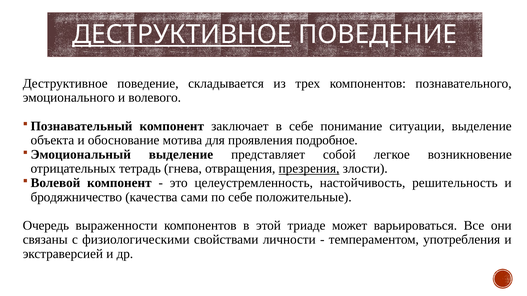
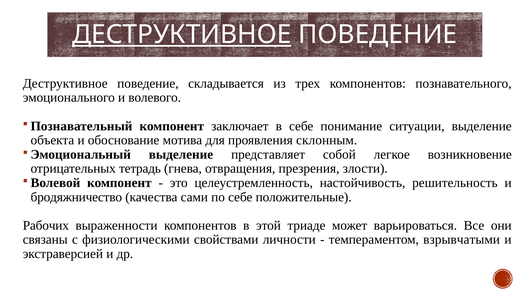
подробное: подробное -> склонным (327, 140)
презрения underline: present -> none (309, 169)
Очередь: Очередь -> Рабочих (46, 226)
употребления: употребления -> взрывчатыми (462, 240)
